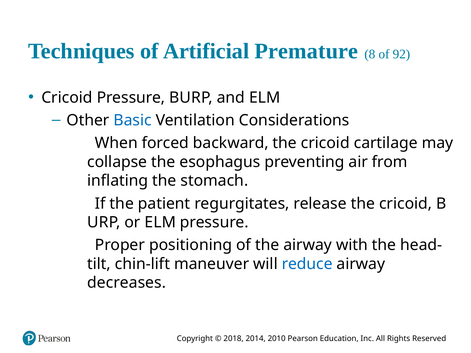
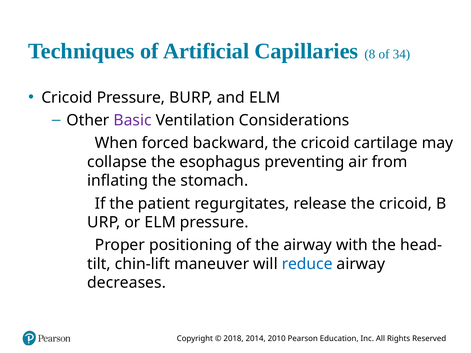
Premature: Premature -> Capillaries (306, 51)
92: 92 -> 34 (401, 54)
Basic colour: blue -> purple (133, 120)
